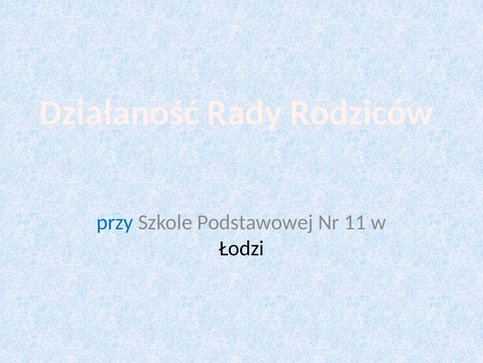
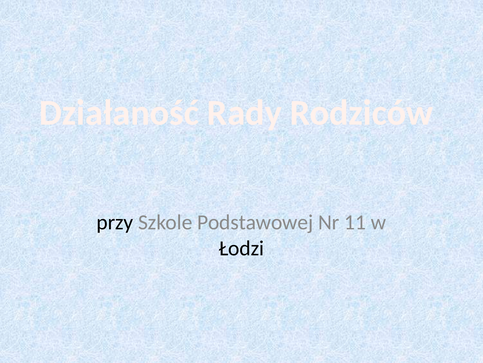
przy colour: blue -> black (115, 222)
